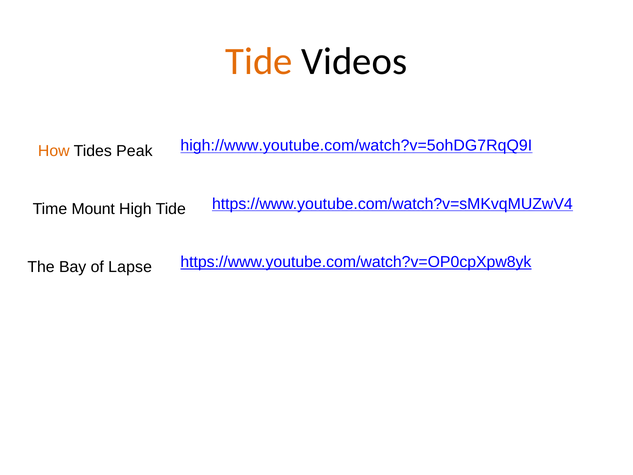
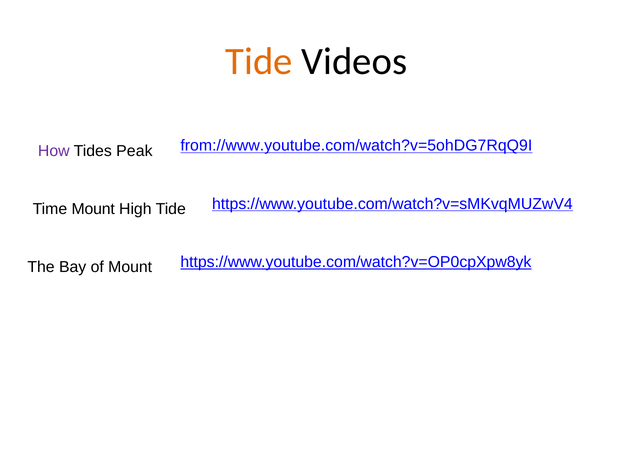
high://www.youtube.com/watch?v=5ohDG7RqQ9I: high://www.youtube.com/watch?v=5ohDG7RqQ9I -> from://www.youtube.com/watch?v=5ohDG7RqQ9I (356, 146)
How colour: orange -> purple (54, 151)
of Lapse: Lapse -> Mount (130, 267)
